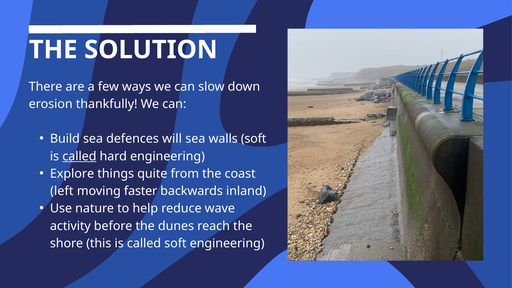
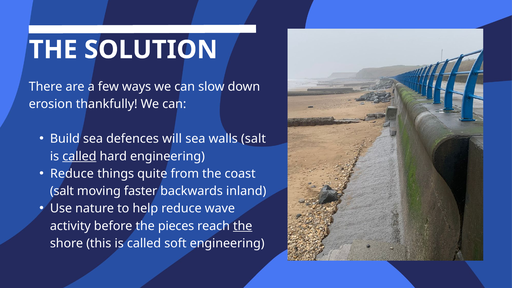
walls soft: soft -> salt (253, 139)
Explore: Explore -> Reduce (72, 174)
left: left -> salt (62, 191)
dunes: dunes -> pieces (176, 226)
the underline: none -> present (243, 226)
